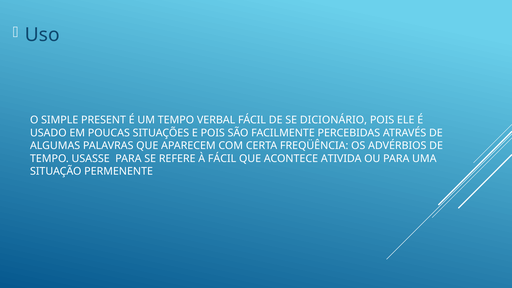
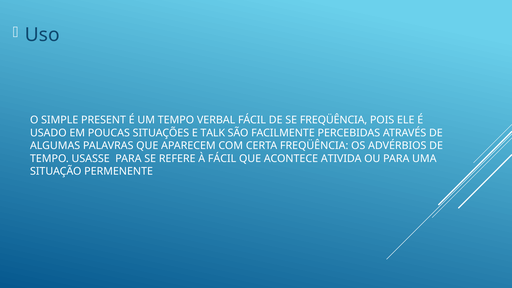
SE DICIONÁRIO: DICIONÁRIO -> FREQÜÊNCIA (334, 120)
E POIS: POIS -> TALK (213, 133)
